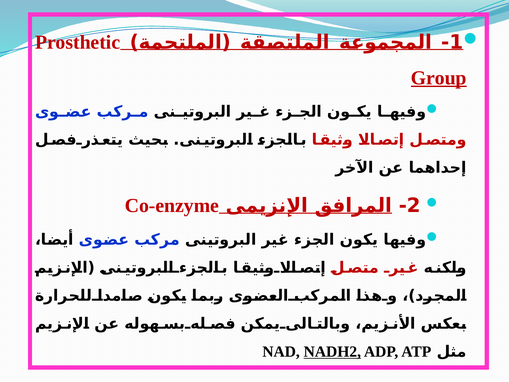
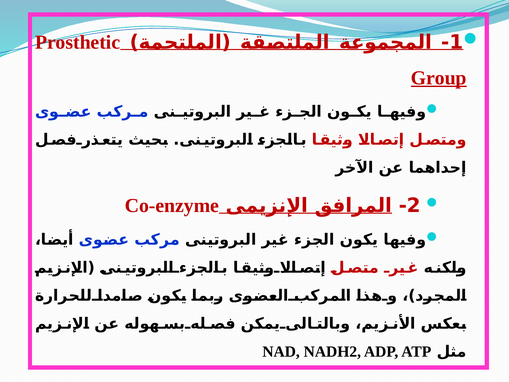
NADH2 underline: present -> none (332, 351)
